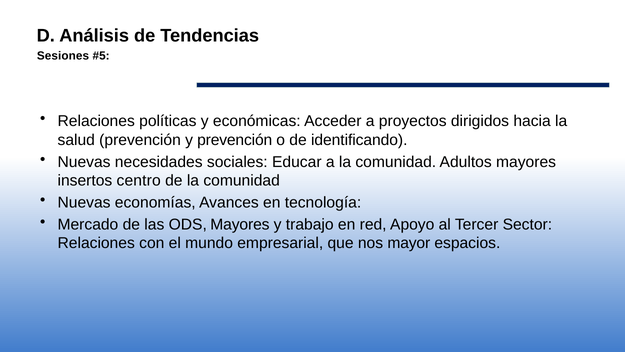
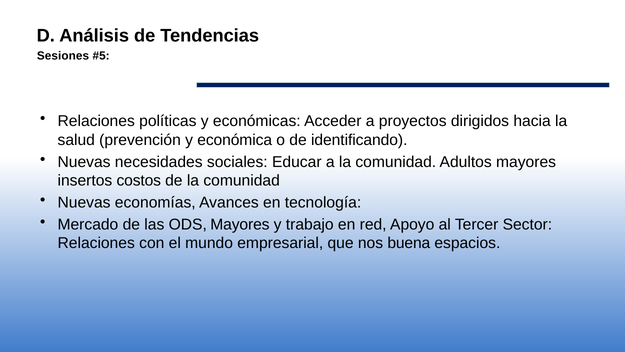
y prevención: prevención -> económica (235, 140)
centro: centro -> costos (139, 181)
mayor: mayor -> buena (409, 243)
